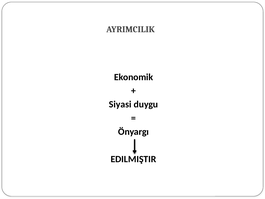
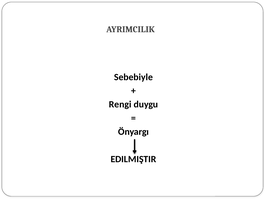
Ekonomik: Ekonomik -> Sebebiyle (133, 77)
Siyasi: Siyasi -> Rengi (120, 104)
